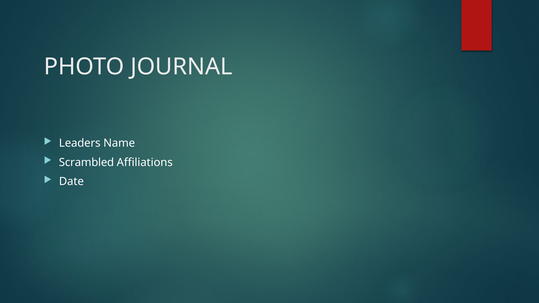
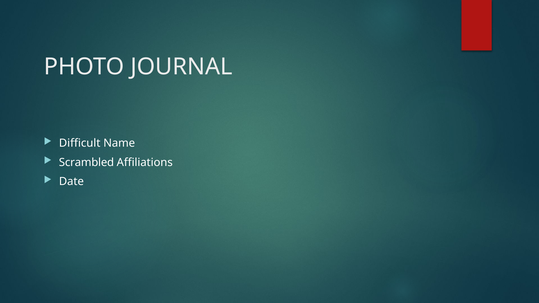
Leaders: Leaders -> Difficult (80, 143)
